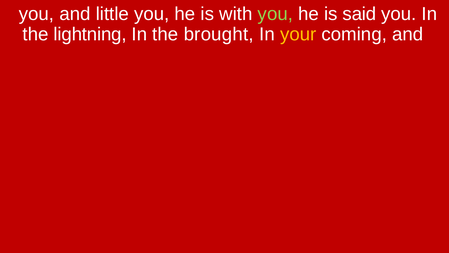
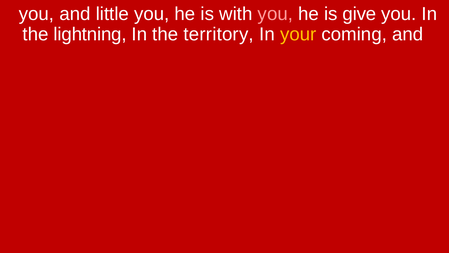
you colour: light green -> pink (275, 14)
said: said -> give (359, 14)
brought: brought -> territory (219, 34)
